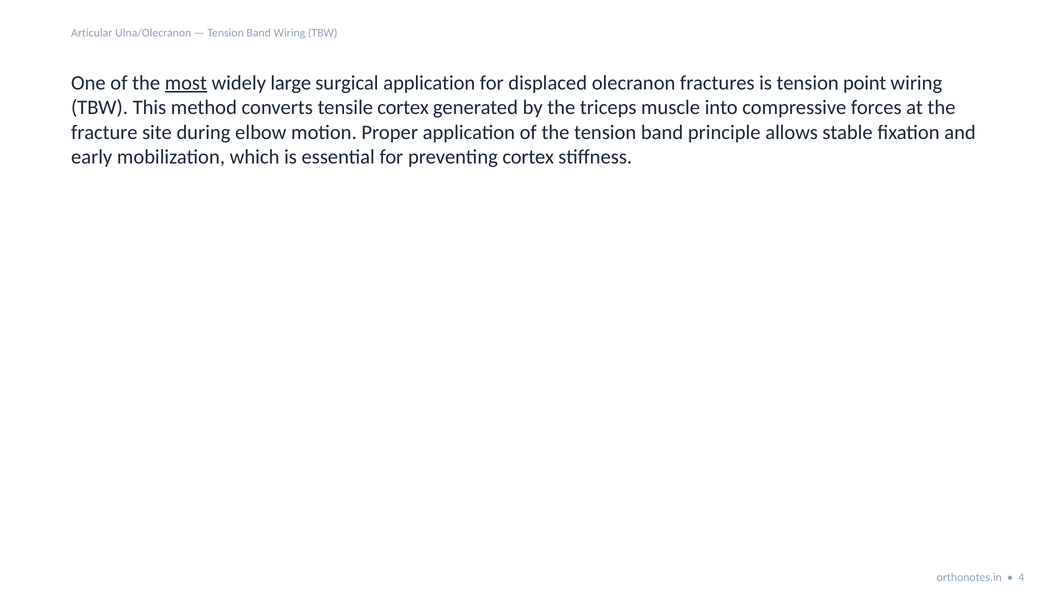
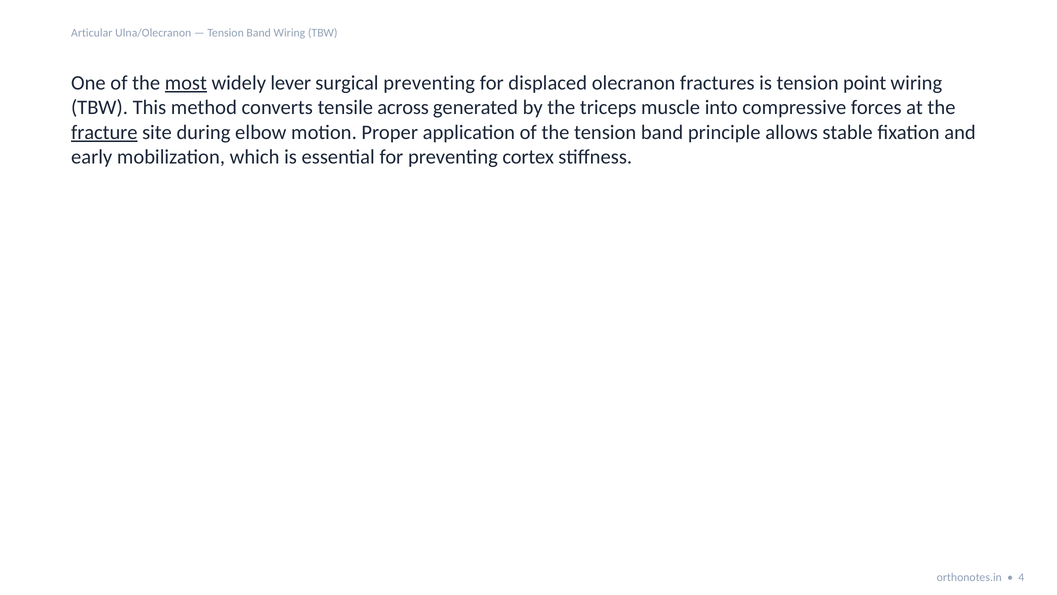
large: large -> lever (291, 83)
surgical application: application -> preventing (429, 83)
tensile cortex: cortex -> across (403, 108)
fracture underline: none -> present (104, 132)
